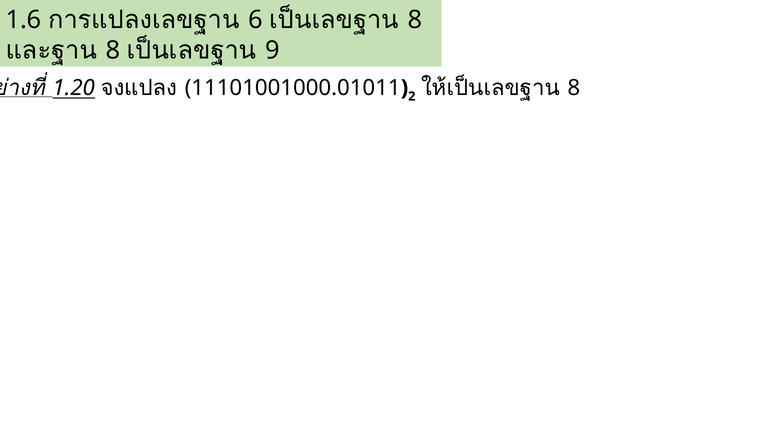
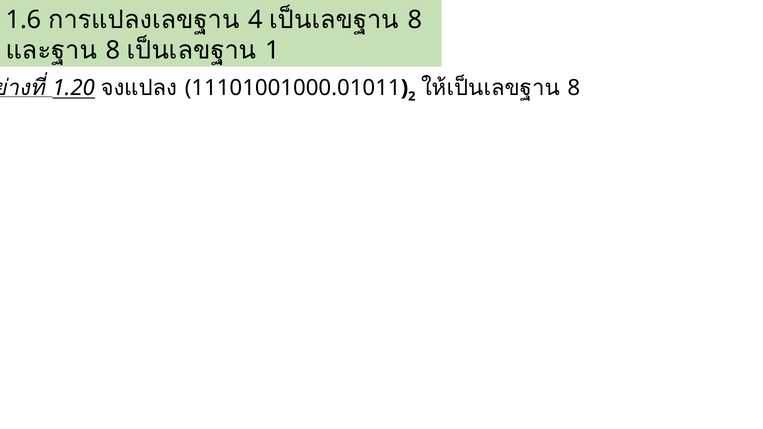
6: 6 -> 4 (255, 20)
9: 9 -> 1 (272, 50)
